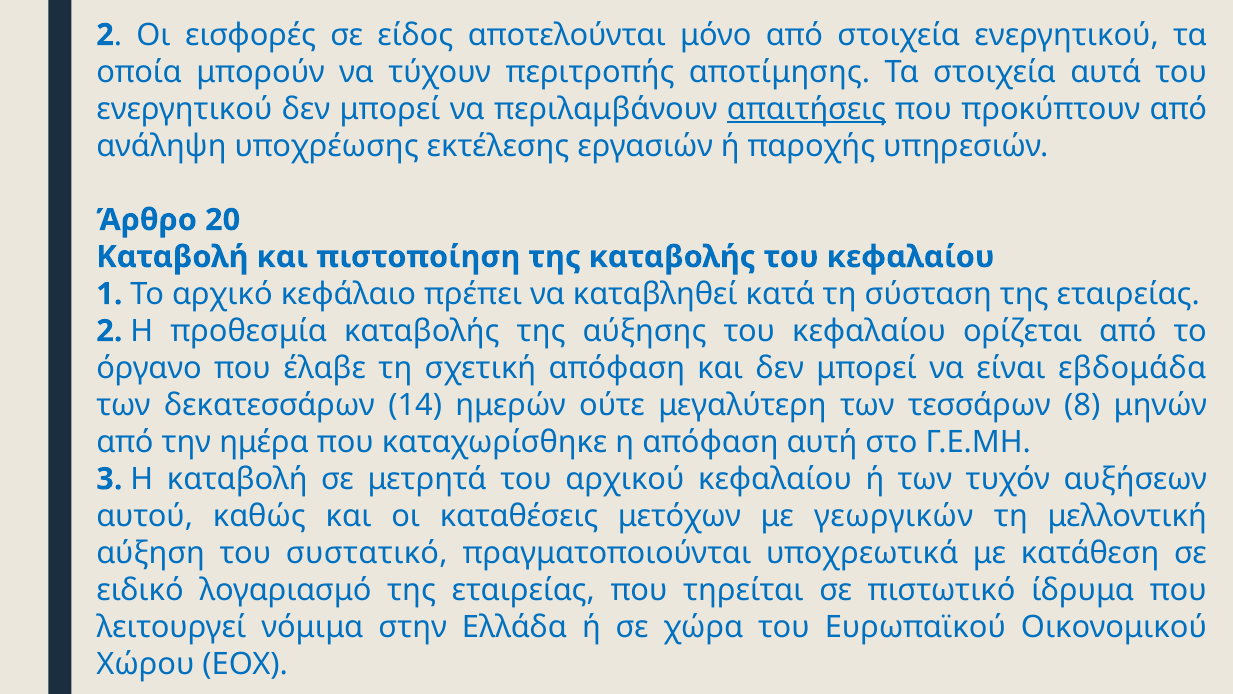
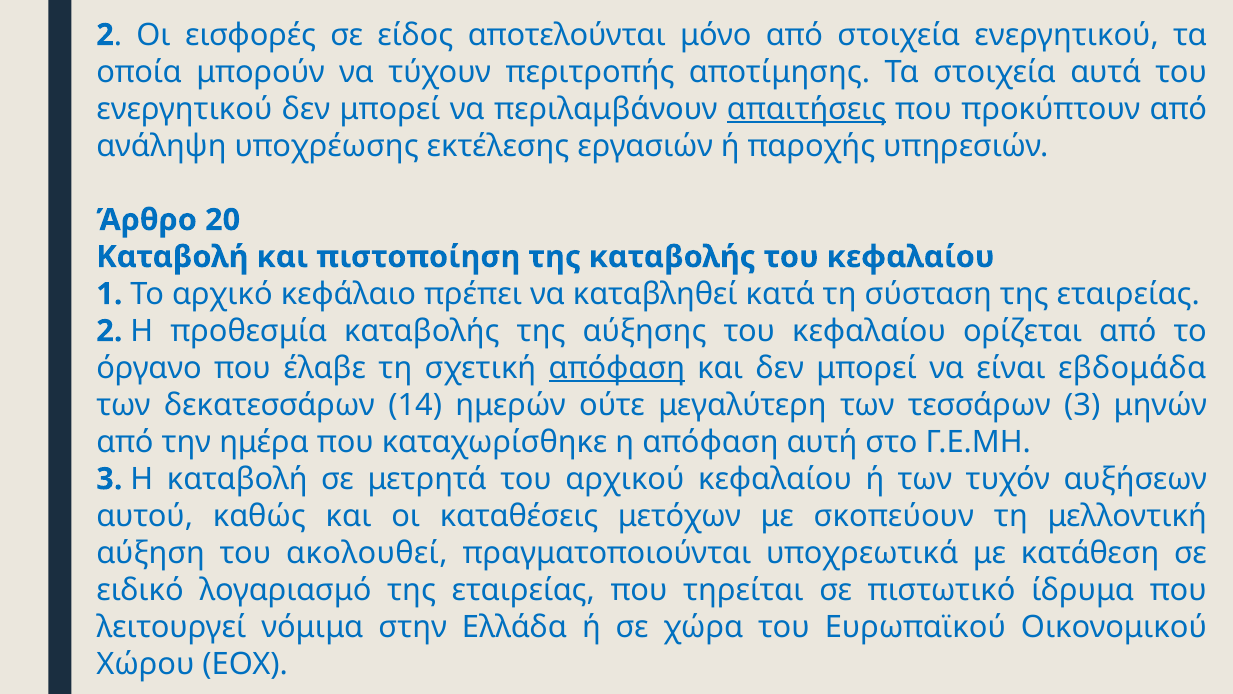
απόφαση underline: none -> present (617, 368)
τεσσάρων 8: 8 -> 3 (1082, 405)
γεωργικών: γεωργικών -> σκοπεύουν (894, 516)
συστατικό: συστατικό -> ακολουθεί (367, 553)
